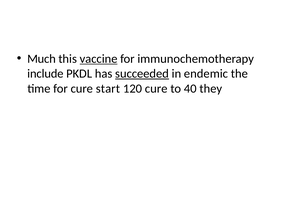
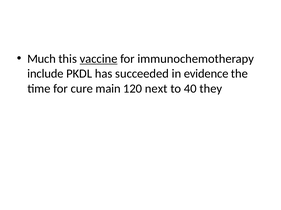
succeeded underline: present -> none (142, 74)
endemic: endemic -> evidence (206, 74)
start: start -> main (108, 89)
120 cure: cure -> next (156, 89)
